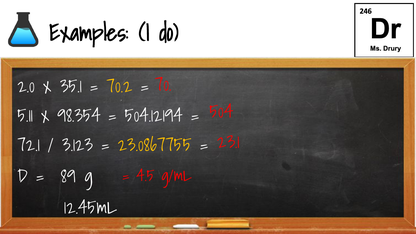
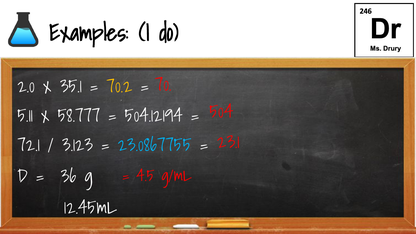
98.354: 98.354 -> 58.777 (79, 116)
23.0867755 colour: yellow -> light blue (155, 145)
89: 89 -> 36 (69, 176)
